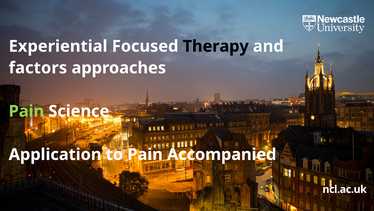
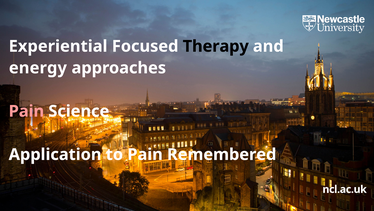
factors: factors -> energy (38, 68)
Pain colour: light green -> pink (26, 111)
Accompanied: Accompanied -> Remembered (222, 154)
